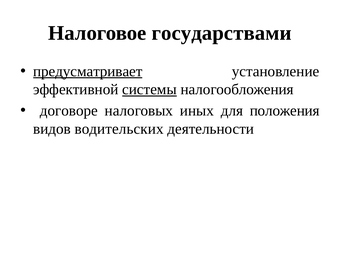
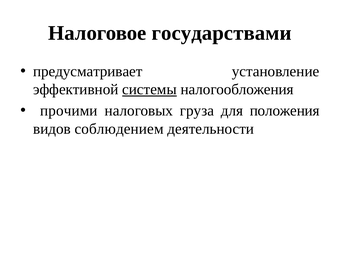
предусматривает underline: present -> none (88, 71)
договоре: договоре -> прочими (69, 111)
иных: иных -> груза (197, 111)
водительских: водительских -> соблюдением (119, 129)
